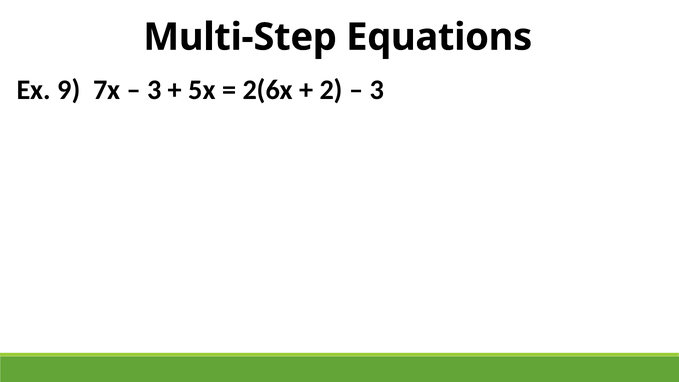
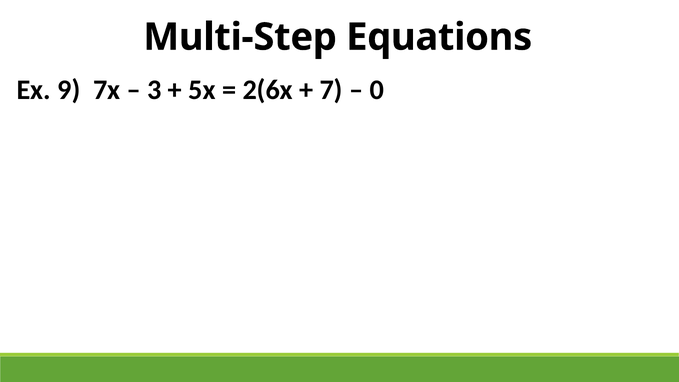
2: 2 -> 7 (331, 90)
3: 3 -> 0 (377, 90)
